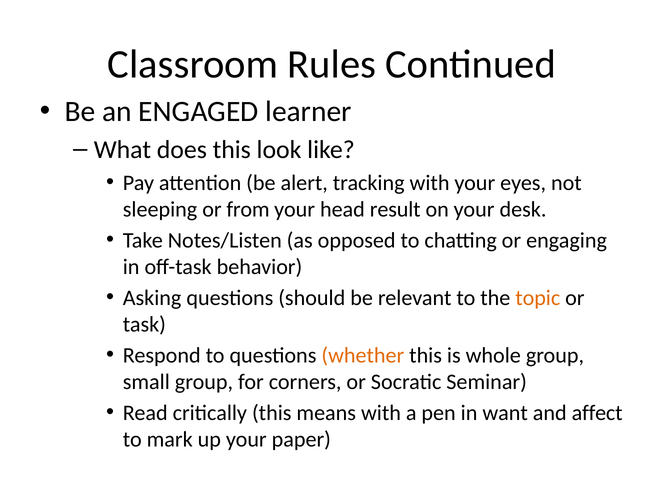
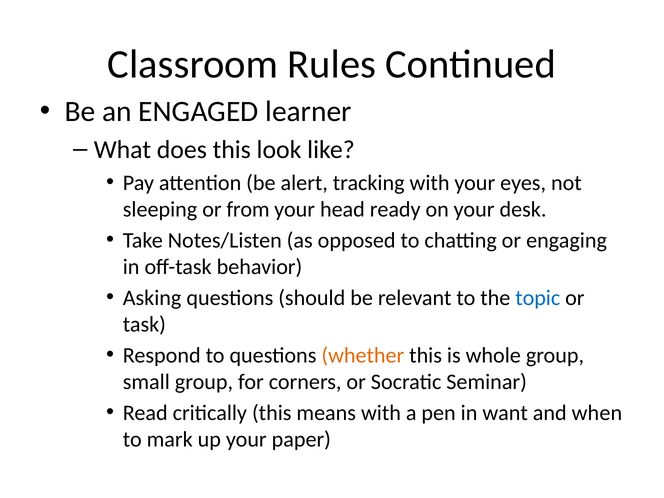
result: result -> ready (395, 209)
topic colour: orange -> blue (538, 298)
affect: affect -> when (597, 413)
